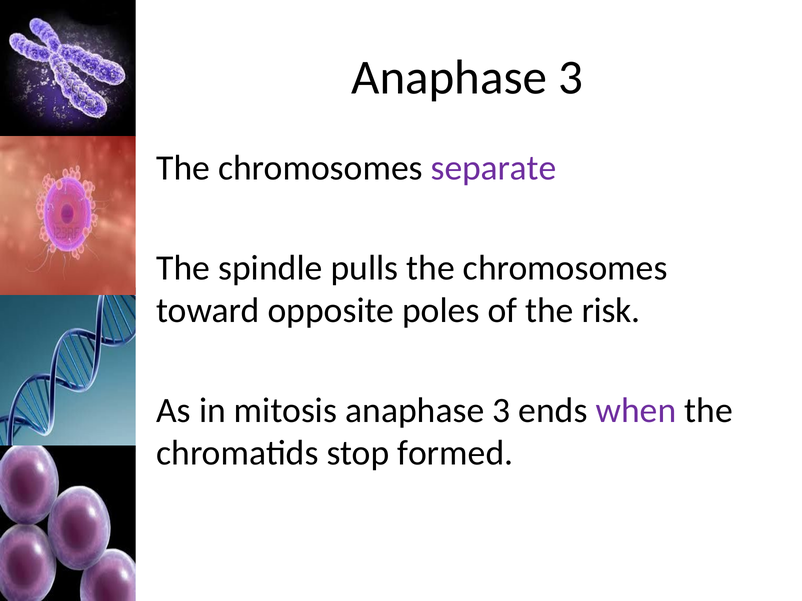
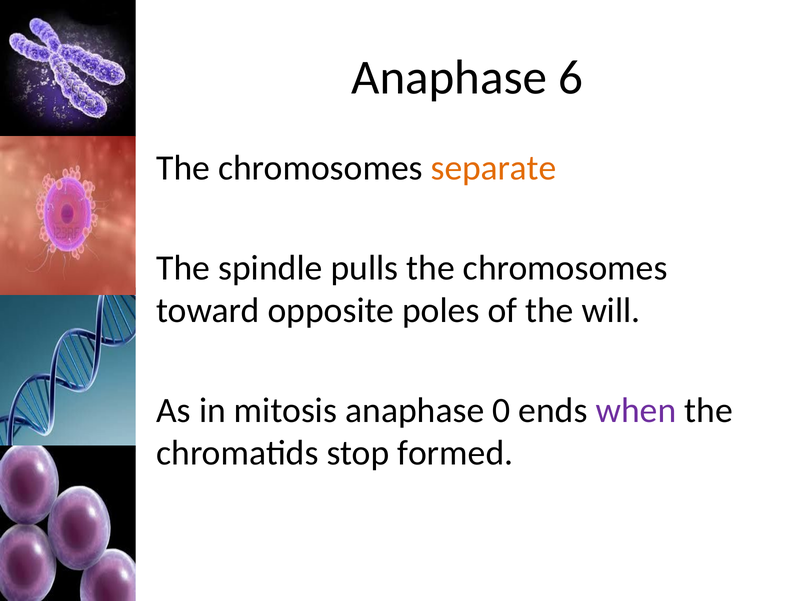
3: 3 -> 6 (571, 78)
separate colour: purple -> orange (494, 168)
risk: risk -> will (611, 311)
mitosis anaphase 3: 3 -> 0 (501, 411)
